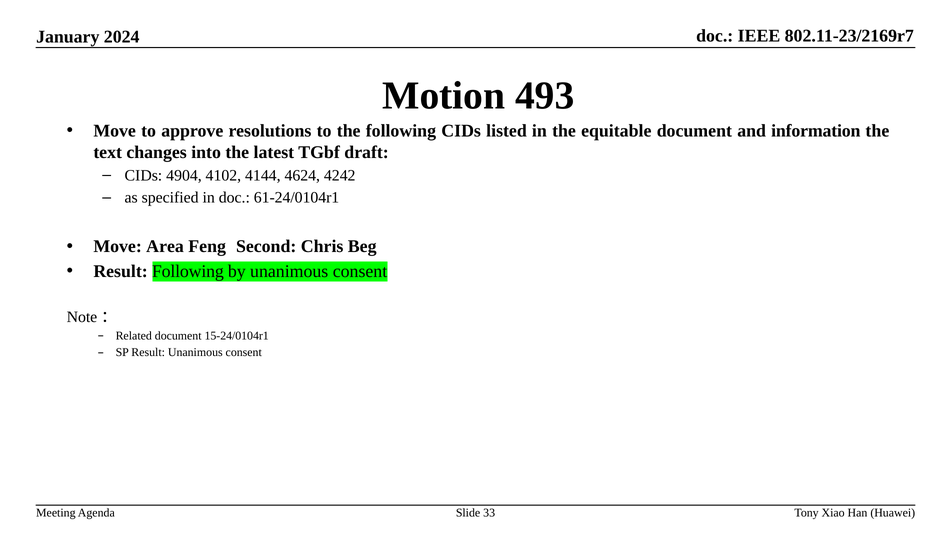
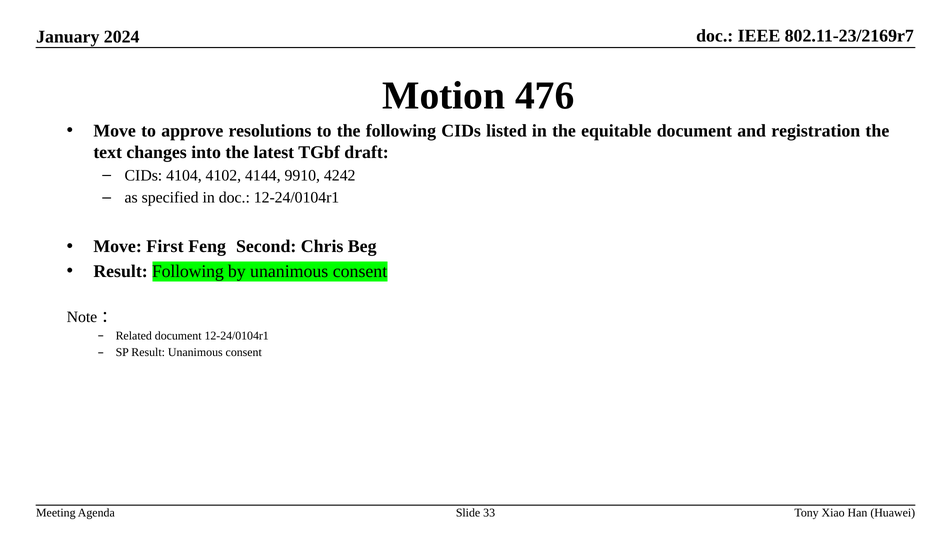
493: 493 -> 476 (545, 95)
information: information -> registration (816, 131)
4904: 4904 -> 4104 (184, 175)
4624: 4624 -> 9910 (302, 175)
doc 61-24/0104r1: 61-24/0104r1 -> 12-24/0104r1 (297, 198)
Area: Area -> First (165, 247)
document 15-24/0104r1: 15-24/0104r1 -> 12-24/0104r1 (237, 336)
